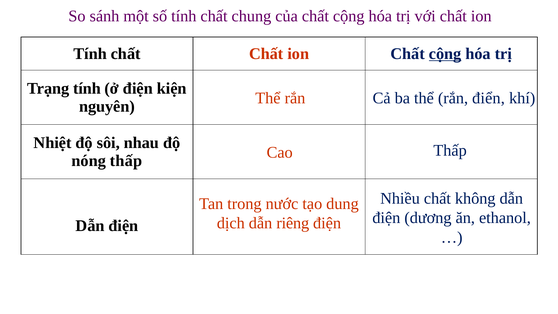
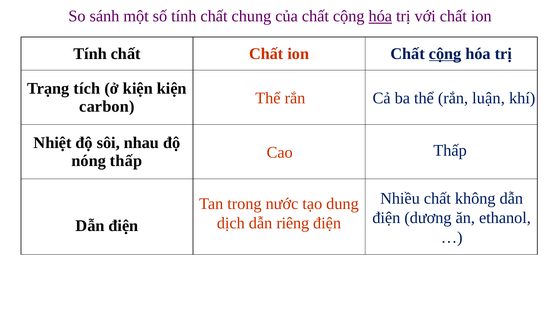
hóa underline: none -> present (380, 16)
Trạng tính: tính -> tích (87, 88)
ở điện: điện -> kiện (138, 88)
điển: điển -> luận (489, 98)
nguyên: nguyên -> carbon (107, 106)
